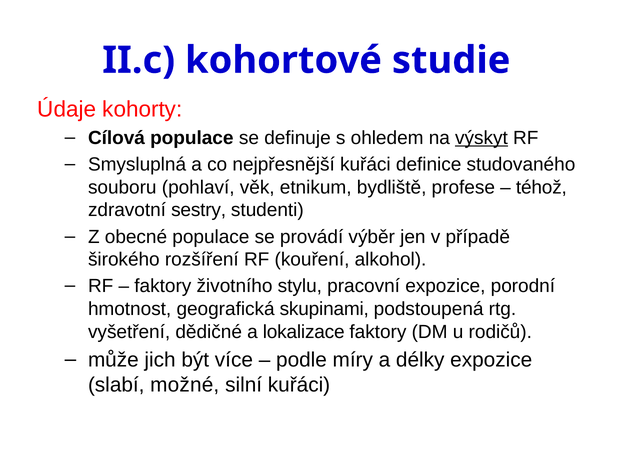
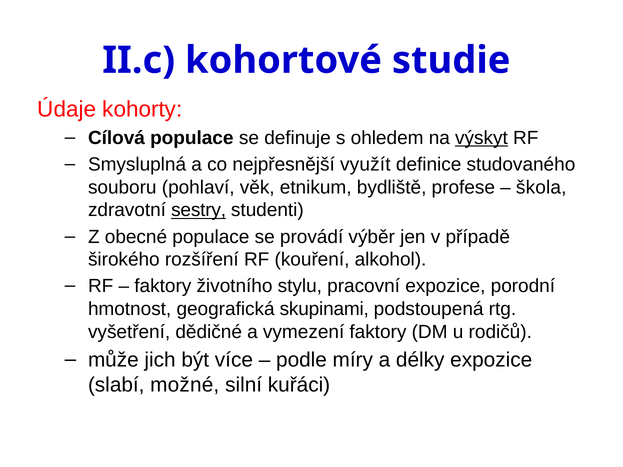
nejpřesnější kuřáci: kuřáci -> využít (365, 165)
téhož: téhož -> škola (541, 187)
sestry underline: none -> present (199, 210)
lokalizace: lokalizace -> vymezení (304, 332)
